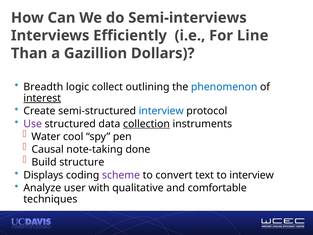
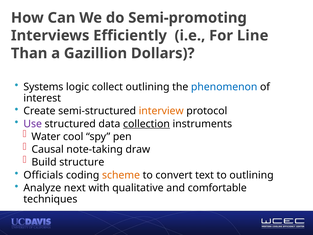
Semi-interviews: Semi-interviews -> Semi-promoting (188, 18)
Breadth: Breadth -> Systems (43, 87)
interest underline: present -> none (42, 98)
interview colour: blue -> orange (161, 111)
done: done -> draw (138, 149)
Displays: Displays -> Officials (43, 175)
scheme colour: purple -> orange (121, 175)
to interview: interview -> outlining (252, 175)
user: user -> next (75, 188)
